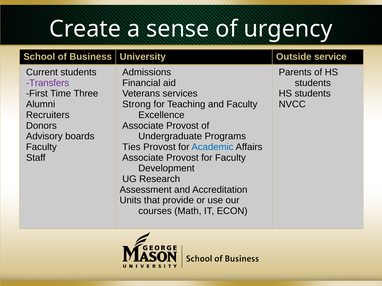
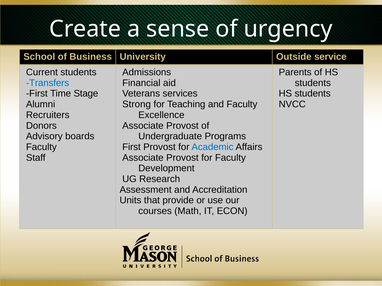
Transfers colour: purple -> blue (48, 83)
Three: Three -> Stage (86, 94)
Ties: Ties -> First (131, 147)
